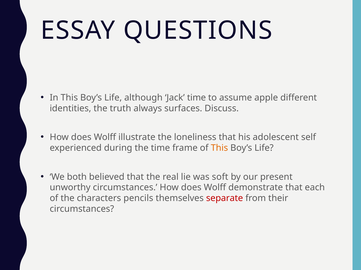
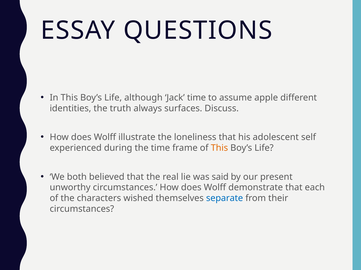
soft: soft -> said (220, 177)
pencils: pencils -> wished (138, 199)
separate colour: red -> blue (225, 199)
